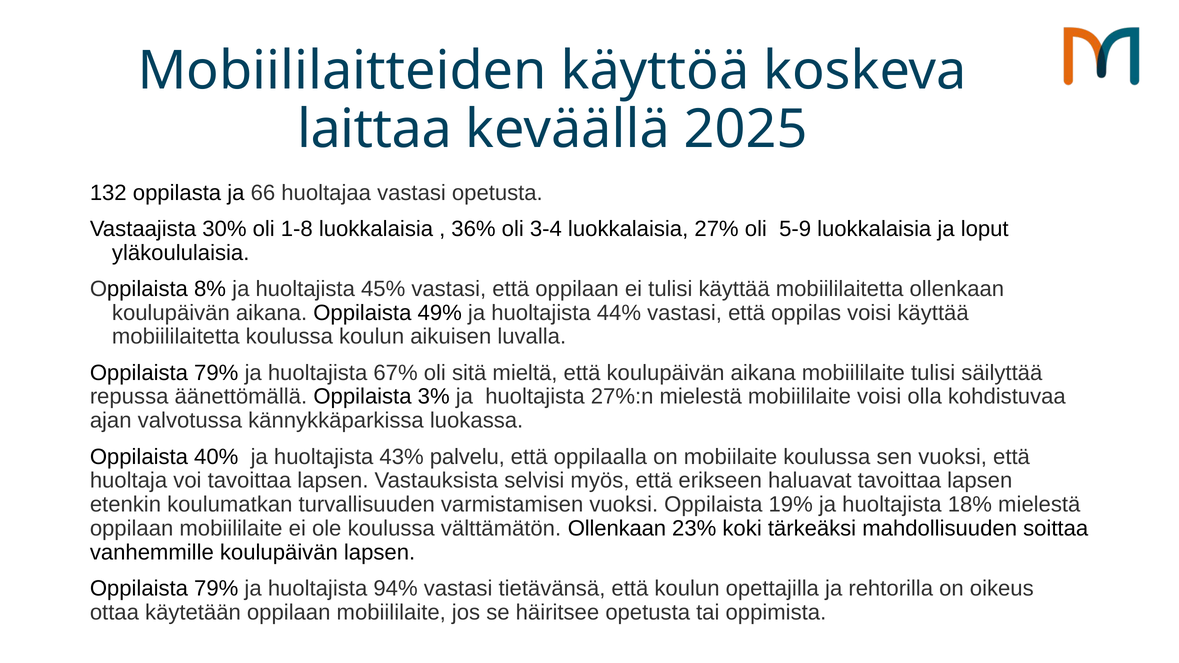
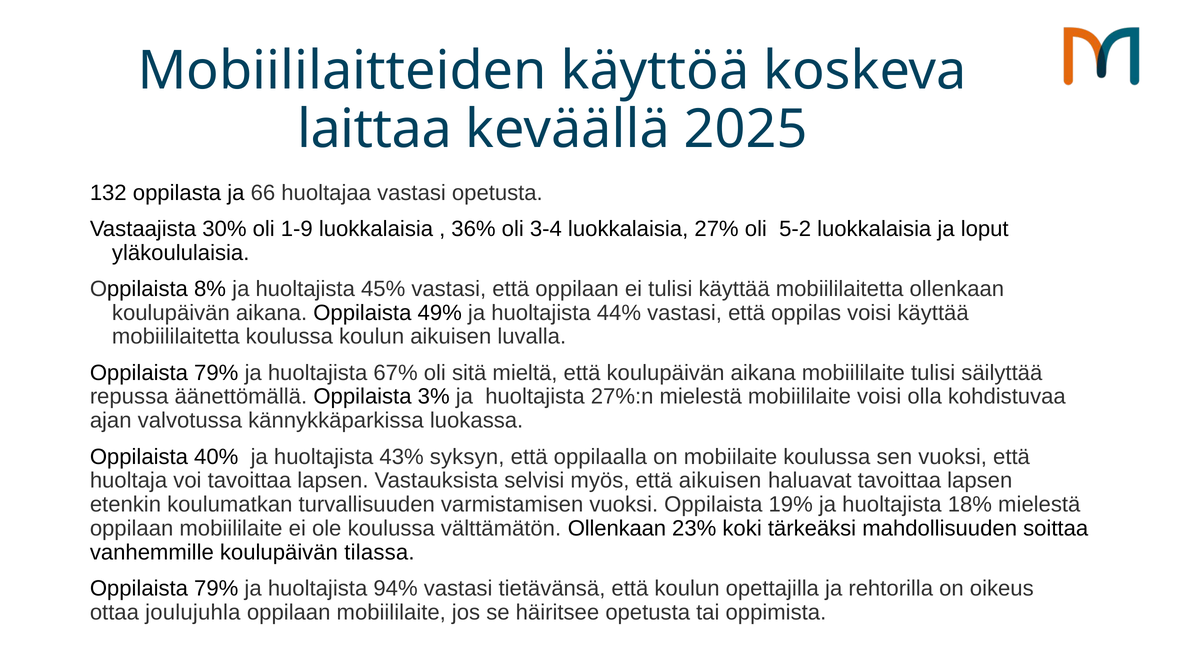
1-8: 1-8 -> 1-9 (297, 229)
5-9: 5-9 -> 5-2 (795, 229)
palvelu: palvelu -> syksyn (467, 457)
että erikseen: erikseen -> aikuisen (720, 481)
koulupäivän lapsen: lapsen -> tilassa (379, 552)
käytetään: käytetään -> joulujuhla (193, 612)
